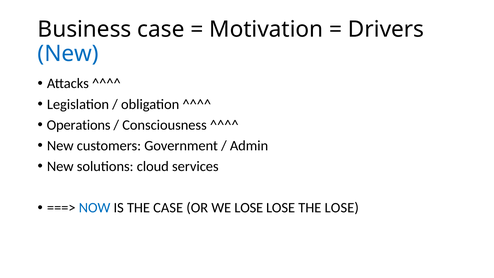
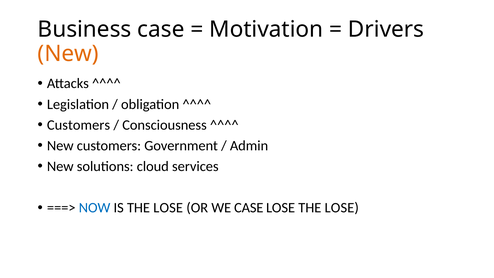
New colour: blue -> orange (68, 54)
Operations: Operations -> Customers (79, 125)
IS THE CASE: CASE -> LOSE (168, 208)
WE LOSE: LOSE -> CASE (249, 208)
